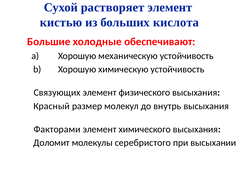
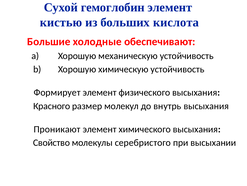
растворяет: растворяет -> гемоглобин (113, 7)
Связующих: Связующих -> Формирует (57, 92)
Красный: Красный -> Красного (52, 106)
Факторами: Факторами -> Проникают (57, 129)
Доломит: Доломит -> Свойство (52, 142)
